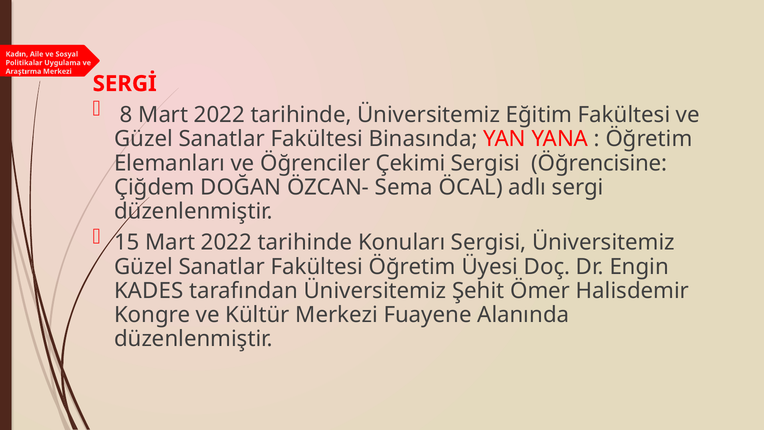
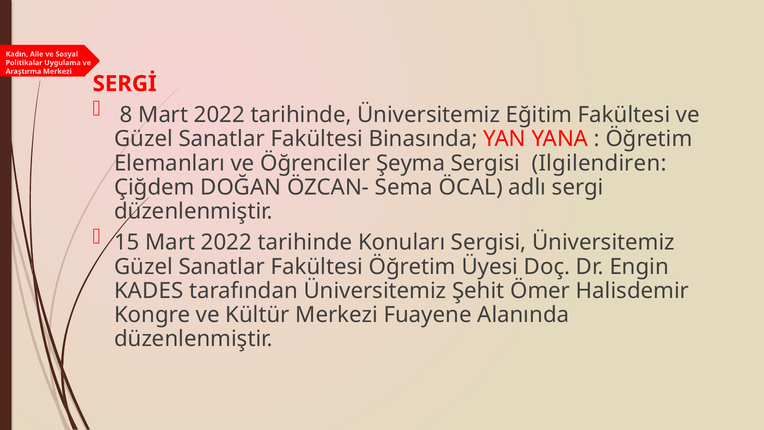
Çekimi: Çekimi -> Şeyma (411, 163)
Öğrencisine: Öğrencisine -> Ilgilendiren (599, 163)
